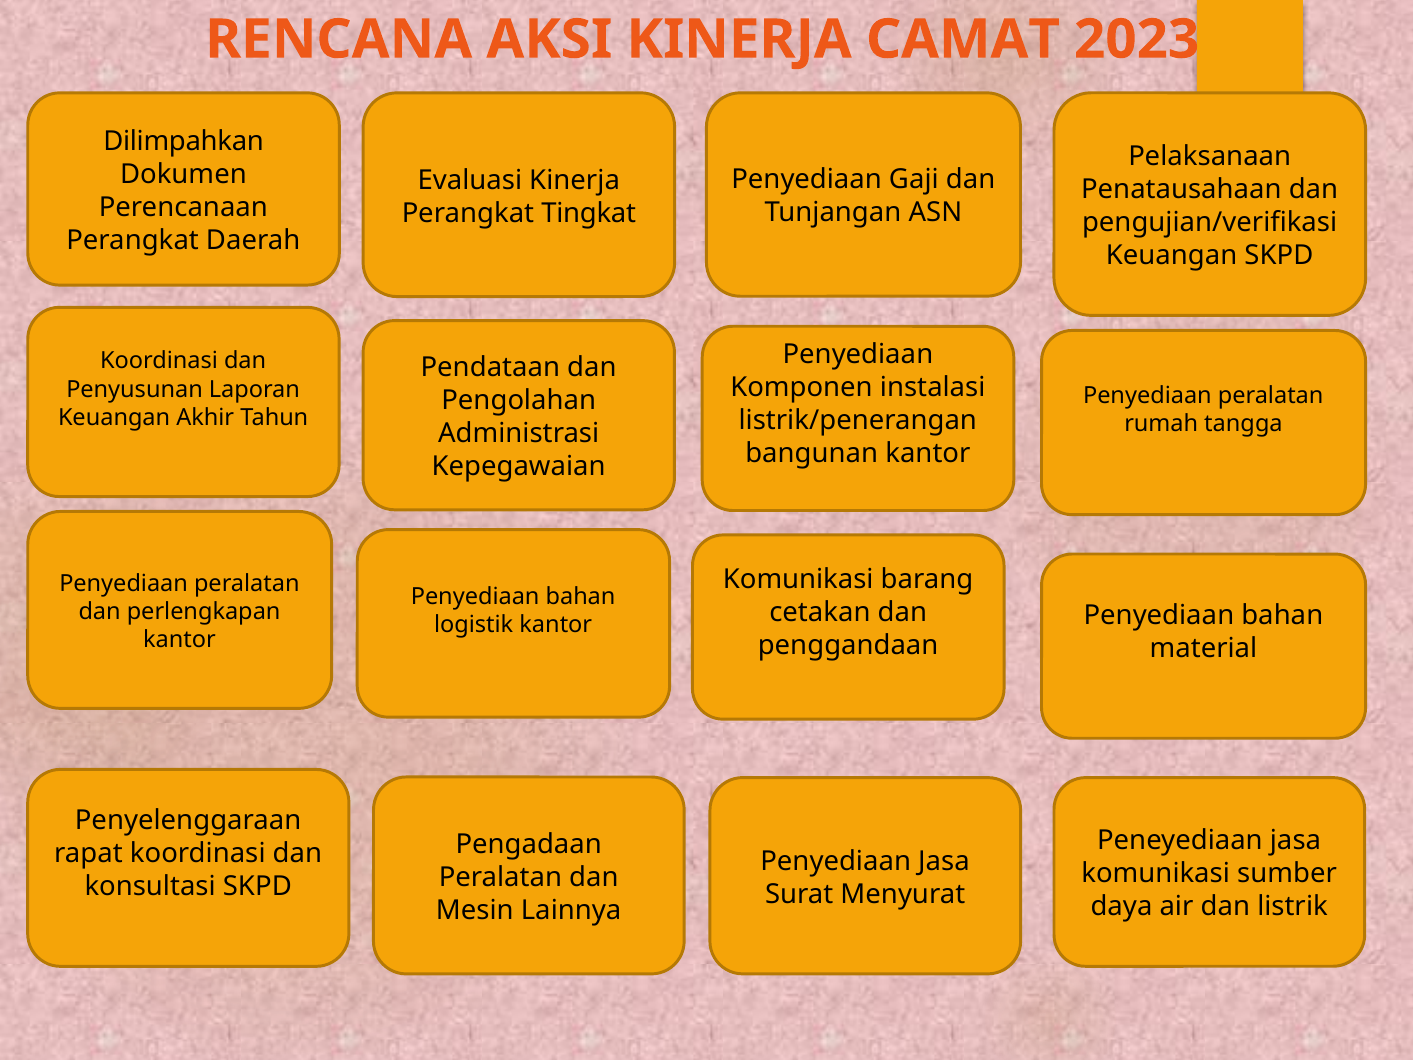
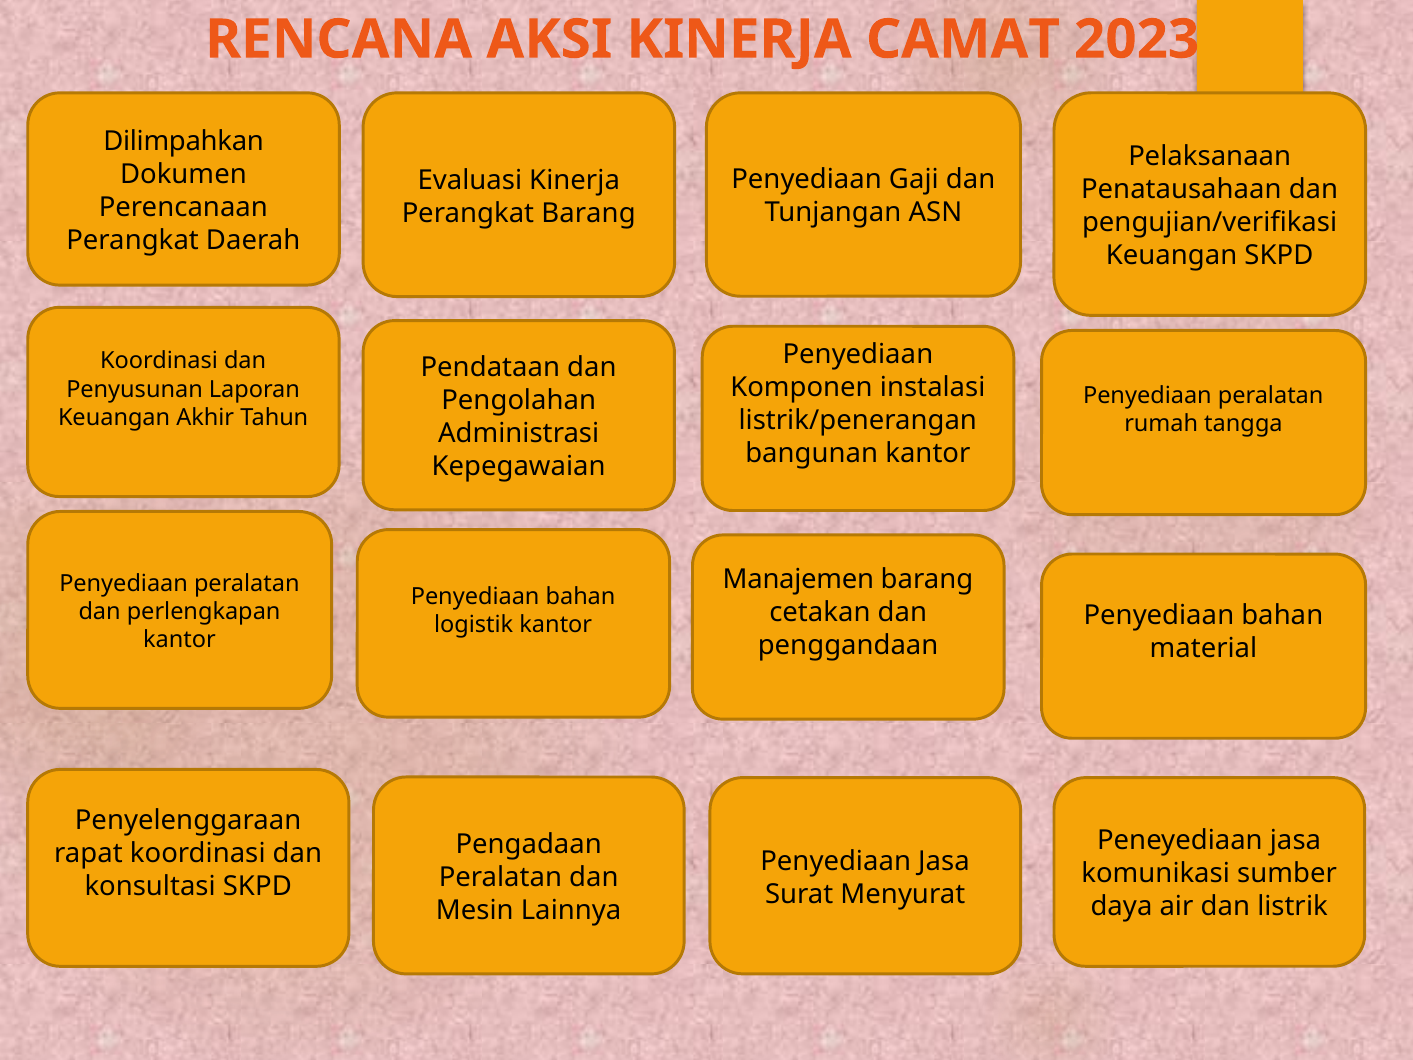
Perangkat Tingkat: Tingkat -> Barang (589, 213)
Komunikasi: Komunikasi -> Manajemen (798, 579)
